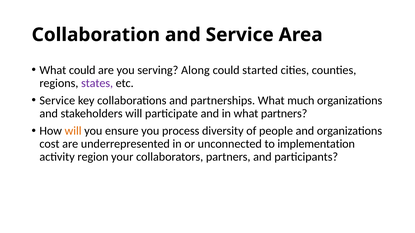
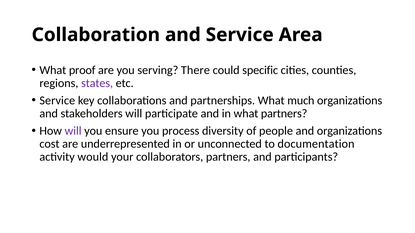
What could: could -> proof (82, 70)
Along: Along -> There (195, 70)
started: started -> specific (260, 70)
will colour: orange -> purple (73, 131)
implementation: implementation -> documentation (316, 144)
region: region -> would (93, 157)
